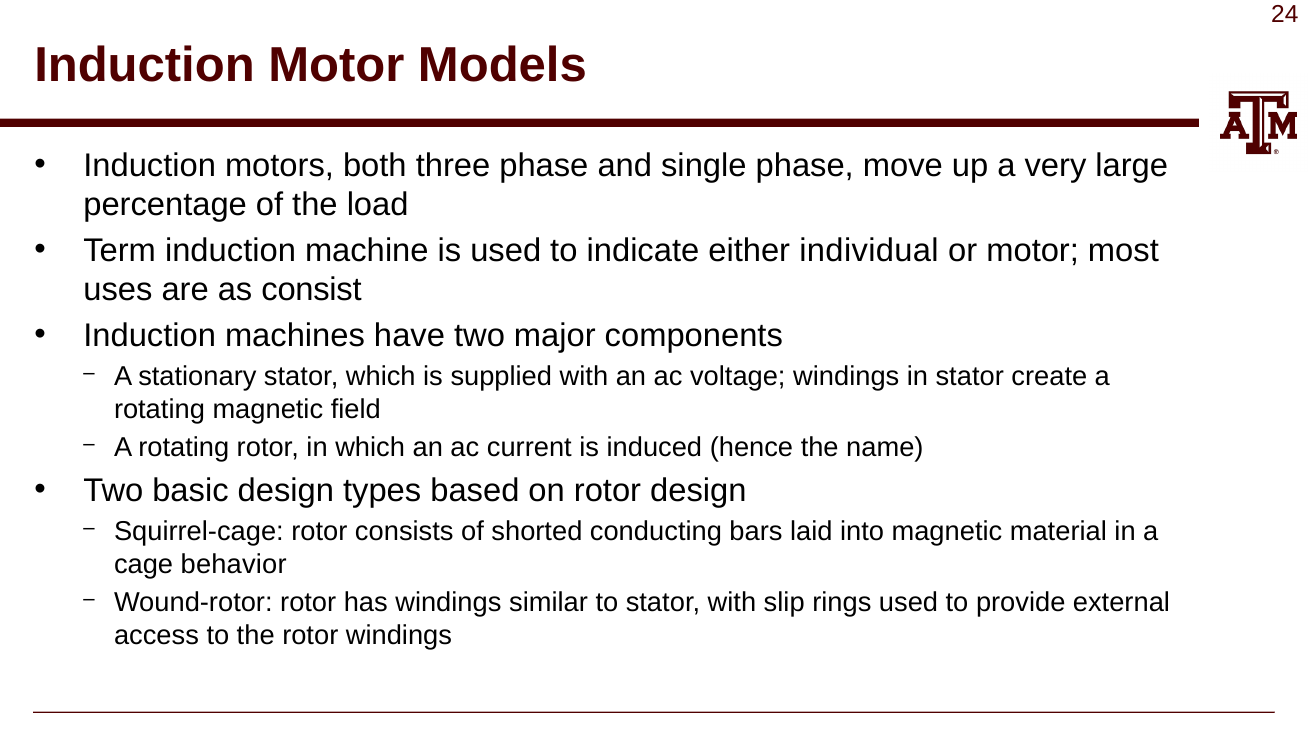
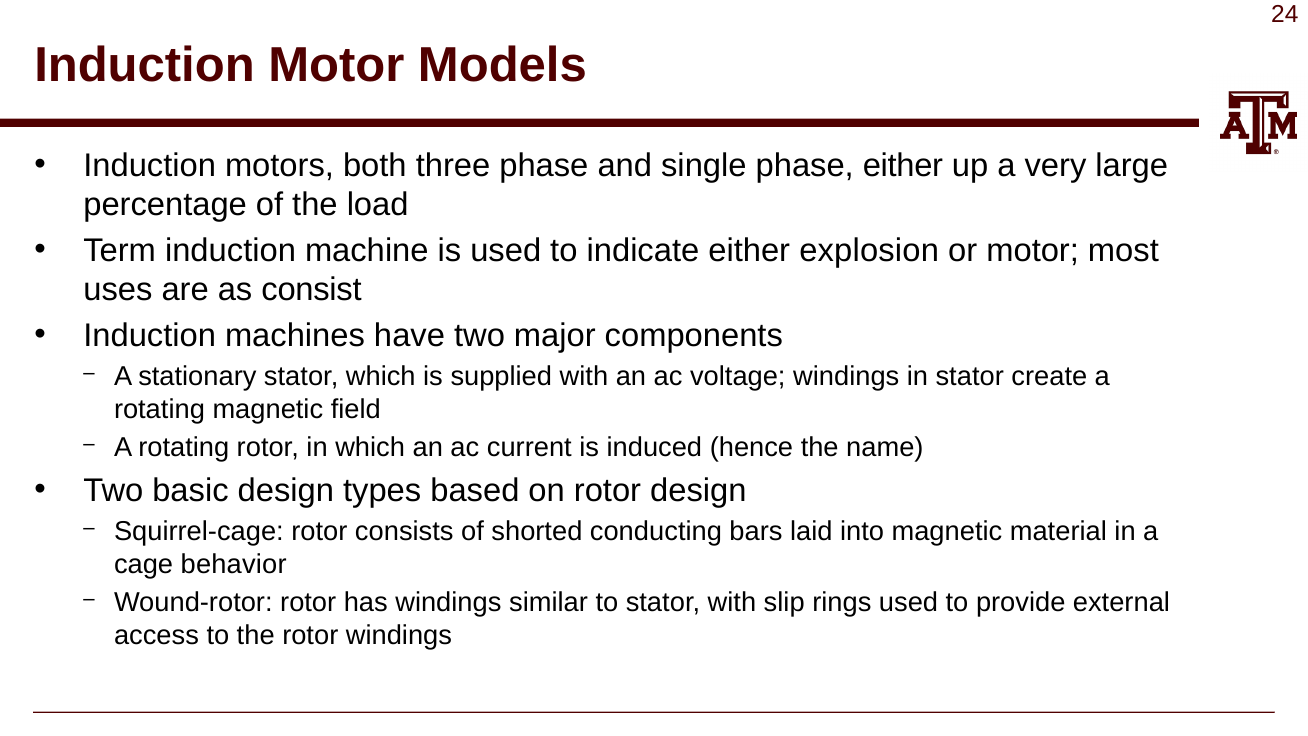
phase move: move -> either (903, 166)
individual: individual -> explosion (869, 251)
